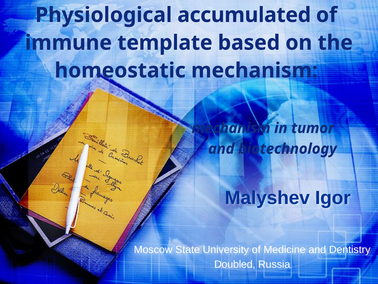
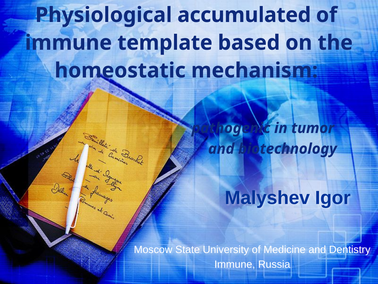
mechanism: mechanism -> pathogenic (231, 128)
Doubled: Doubled -> Immune (235, 264)
